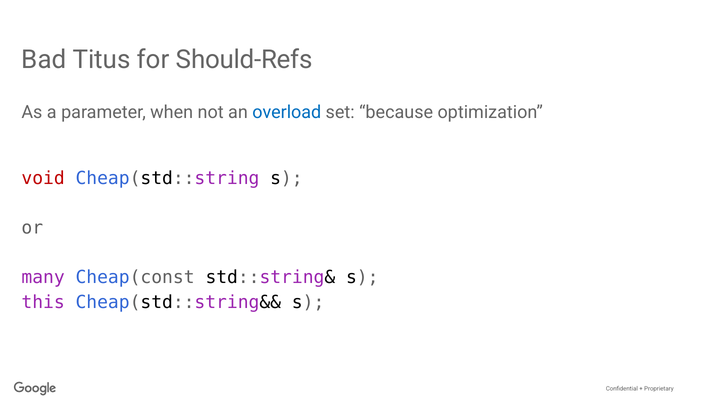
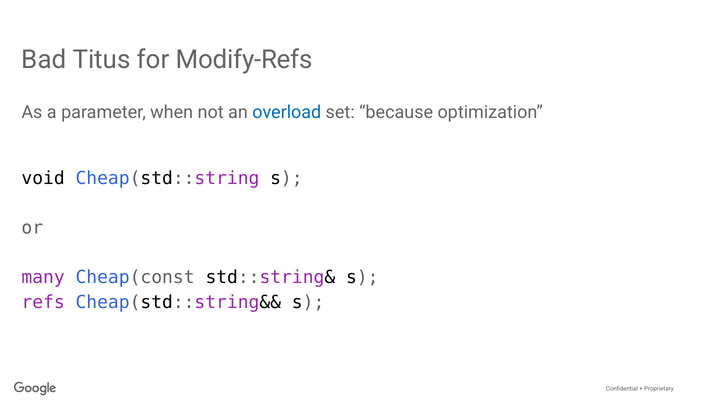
Should-Refs: Should-Refs -> Modify-Refs (244, 60)
void colour: red -> black (43, 178)
this: this -> refs (43, 302)
